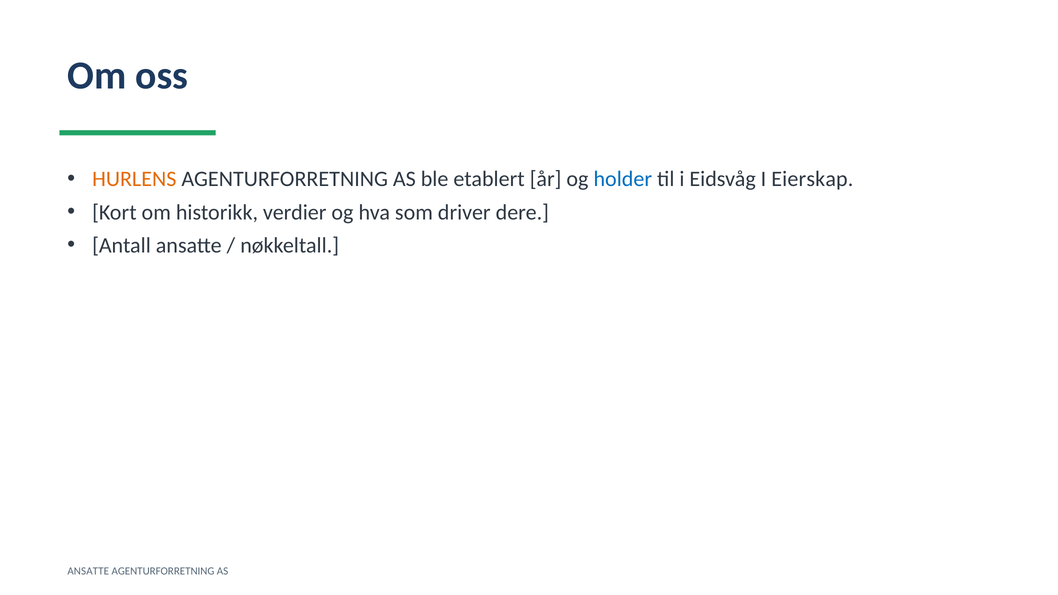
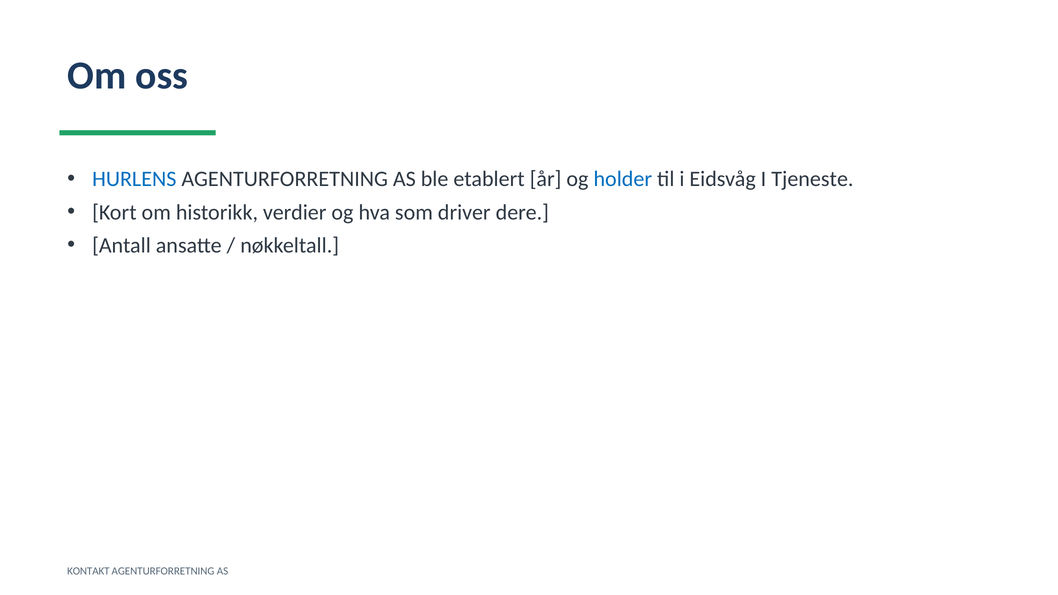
HURLENS colour: orange -> blue (134, 179)
Eierskap: Eierskap -> Tjeneste (812, 179)
ANSATTE: ANSATTE -> KONTAKT (88, 571)
